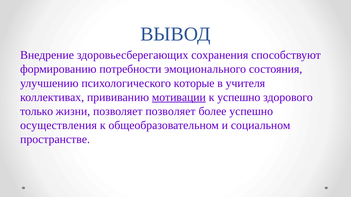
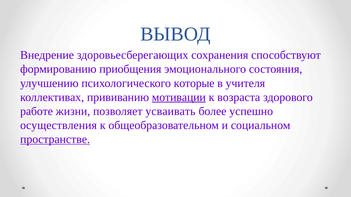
потребности: потребности -> приобщения (130, 69)
к успешно: успешно -> возраста (239, 97)
только: только -> работе (37, 111)
позволяет позволяет: позволяет -> усваивать (170, 111)
пространстве underline: none -> present (55, 140)
